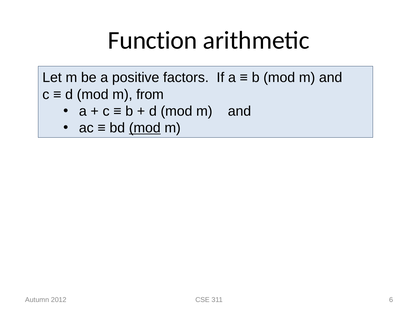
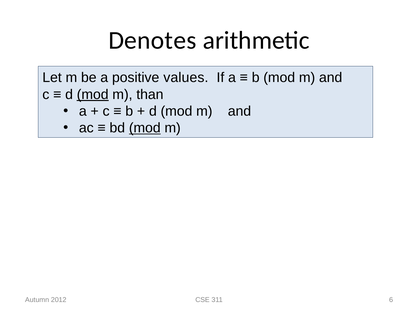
Function: Function -> Denotes (152, 40)
factors: factors -> values (186, 78)
mod underline: none -> present (93, 94)
from: from -> than (150, 94)
